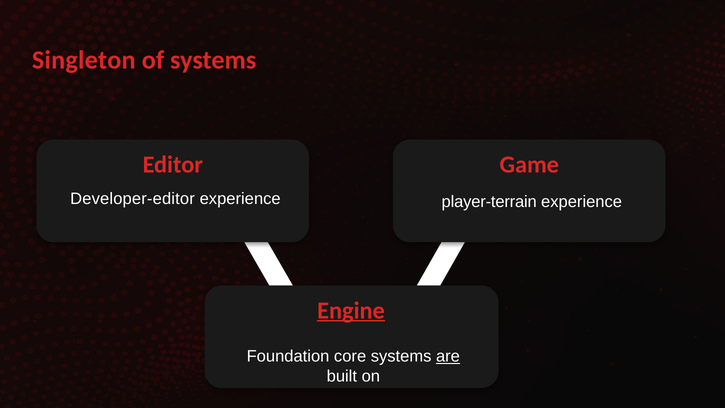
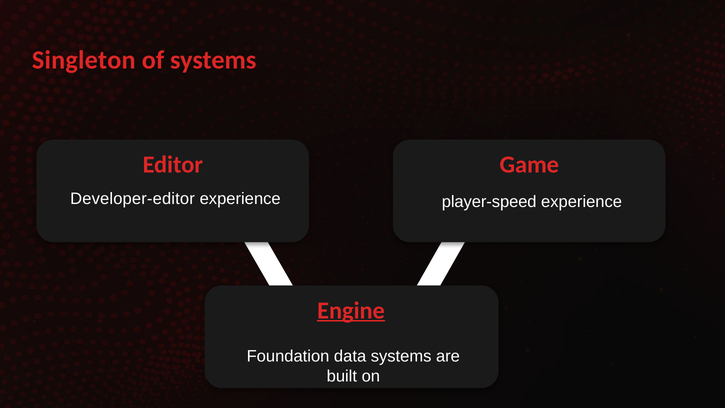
player-terrain: player-terrain -> player-speed (489, 202)
core: core -> data (350, 356)
are underline: present -> none (448, 356)
